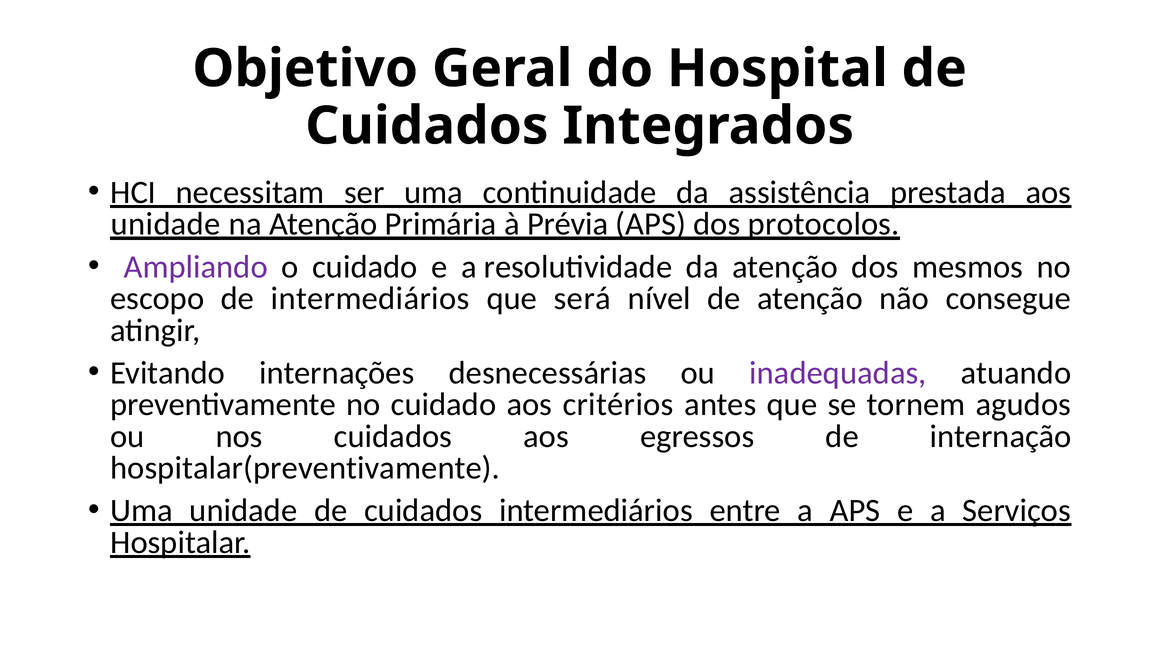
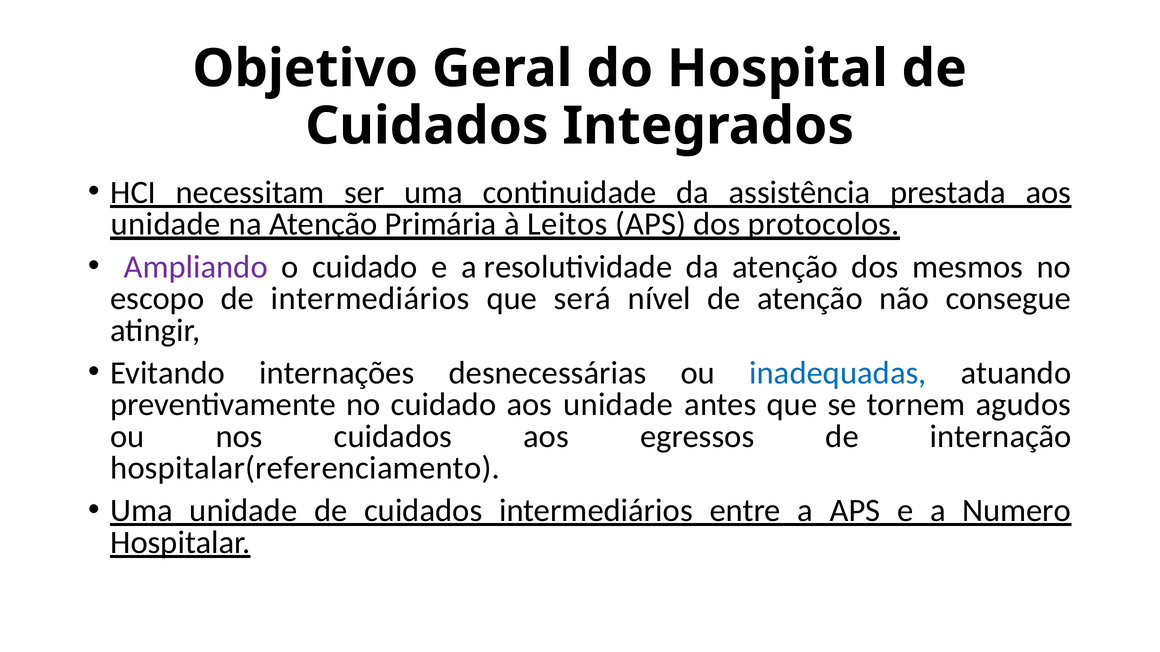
Prévia: Prévia -> Leitos (567, 224)
inadequadas colour: purple -> blue (838, 373)
cuidado aos critérios: critérios -> unidade (618, 405)
hospitalar(preventivamente: hospitalar(preventivamente -> hospitalar(referenciamento (305, 468)
Serviços: Serviços -> Numero (1017, 511)
